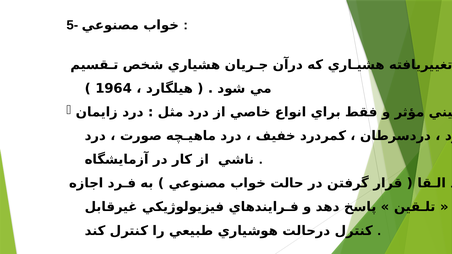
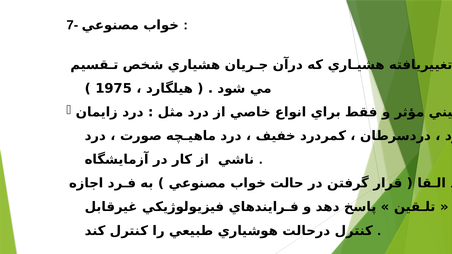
5-: 5- -> 7- (72, 25)
1964: 1964 -> 1975 (114, 88)
